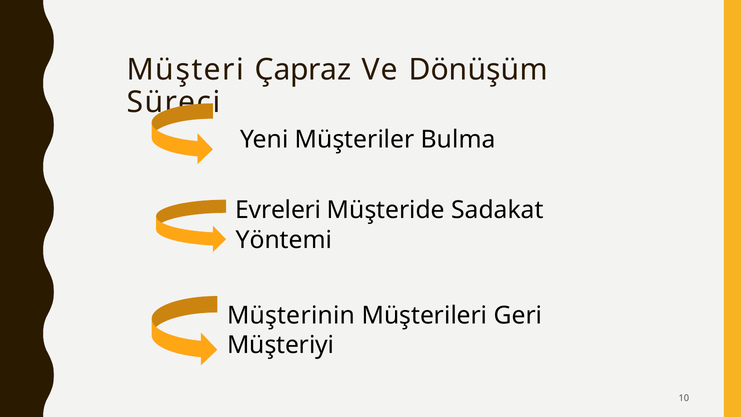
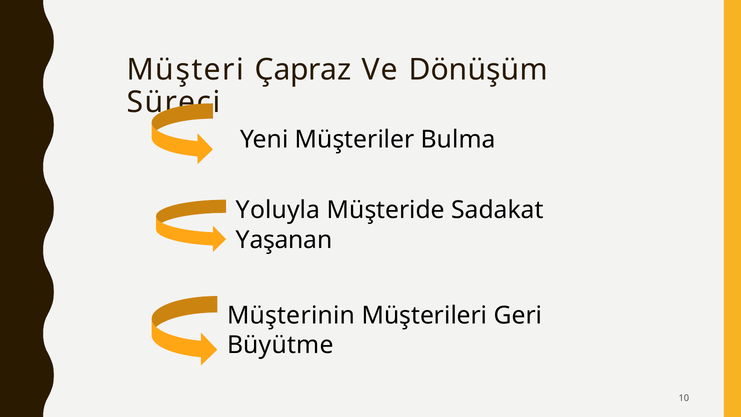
Evreleri: Evreleri -> Yoluyla (278, 210)
Yöntemi: Yöntemi -> Yaşanan (284, 240)
Müşteriyi: Müşteriyi -> Büyütme (280, 345)
